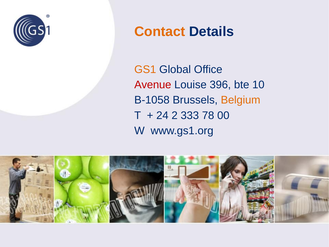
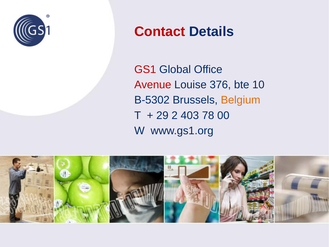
Contact colour: orange -> red (160, 32)
GS1 colour: orange -> red (145, 69)
396: 396 -> 376 (220, 85)
B-1058: B-1058 -> B-5302 (152, 100)
24: 24 -> 29 (162, 115)
333: 333 -> 403 (190, 115)
